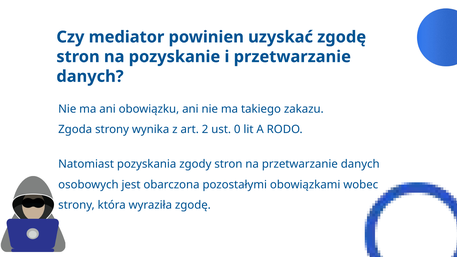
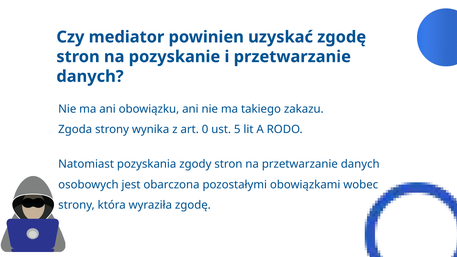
2: 2 -> 0 (205, 130)
0: 0 -> 5 (237, 130)
